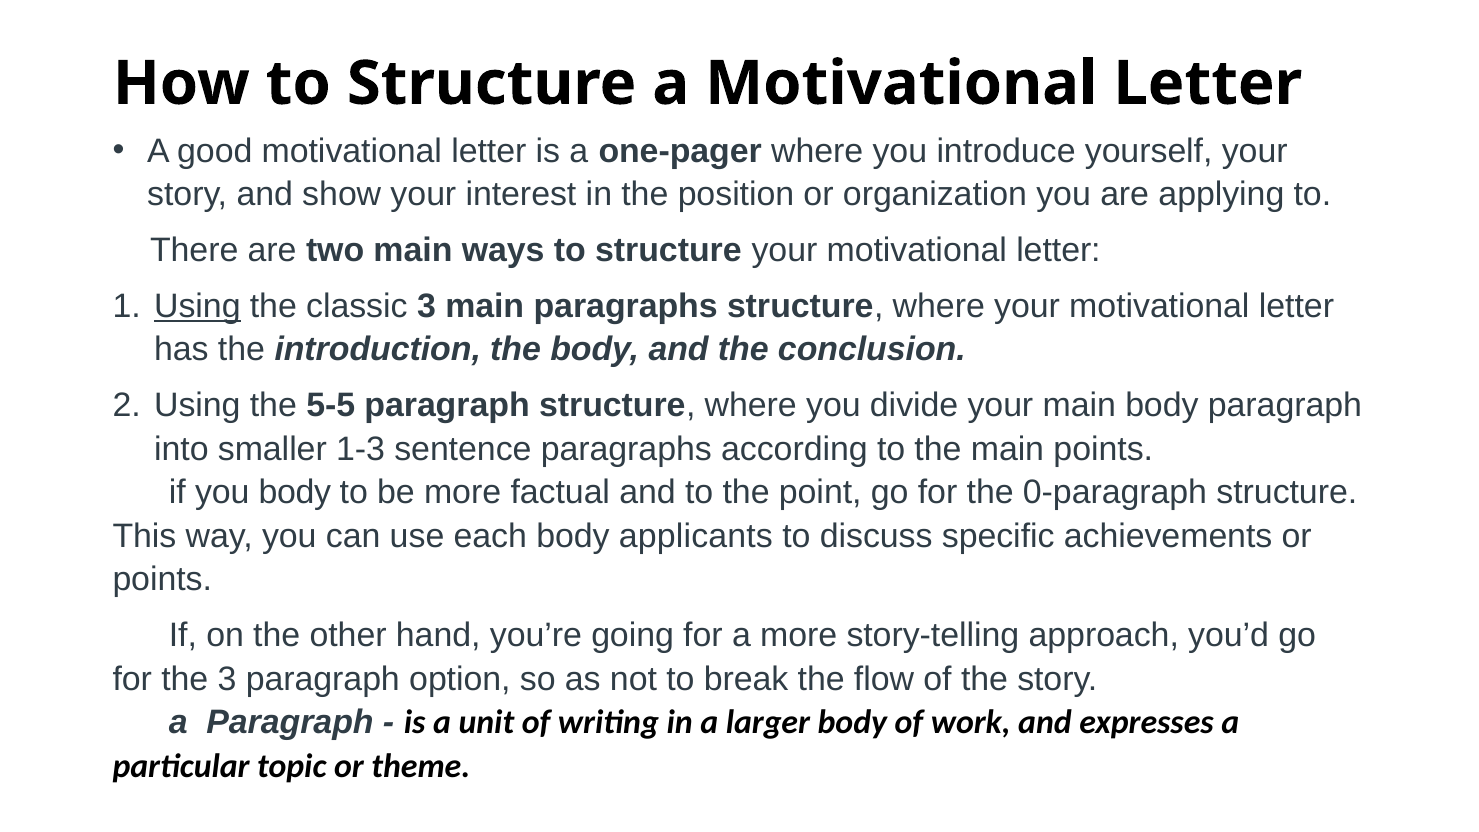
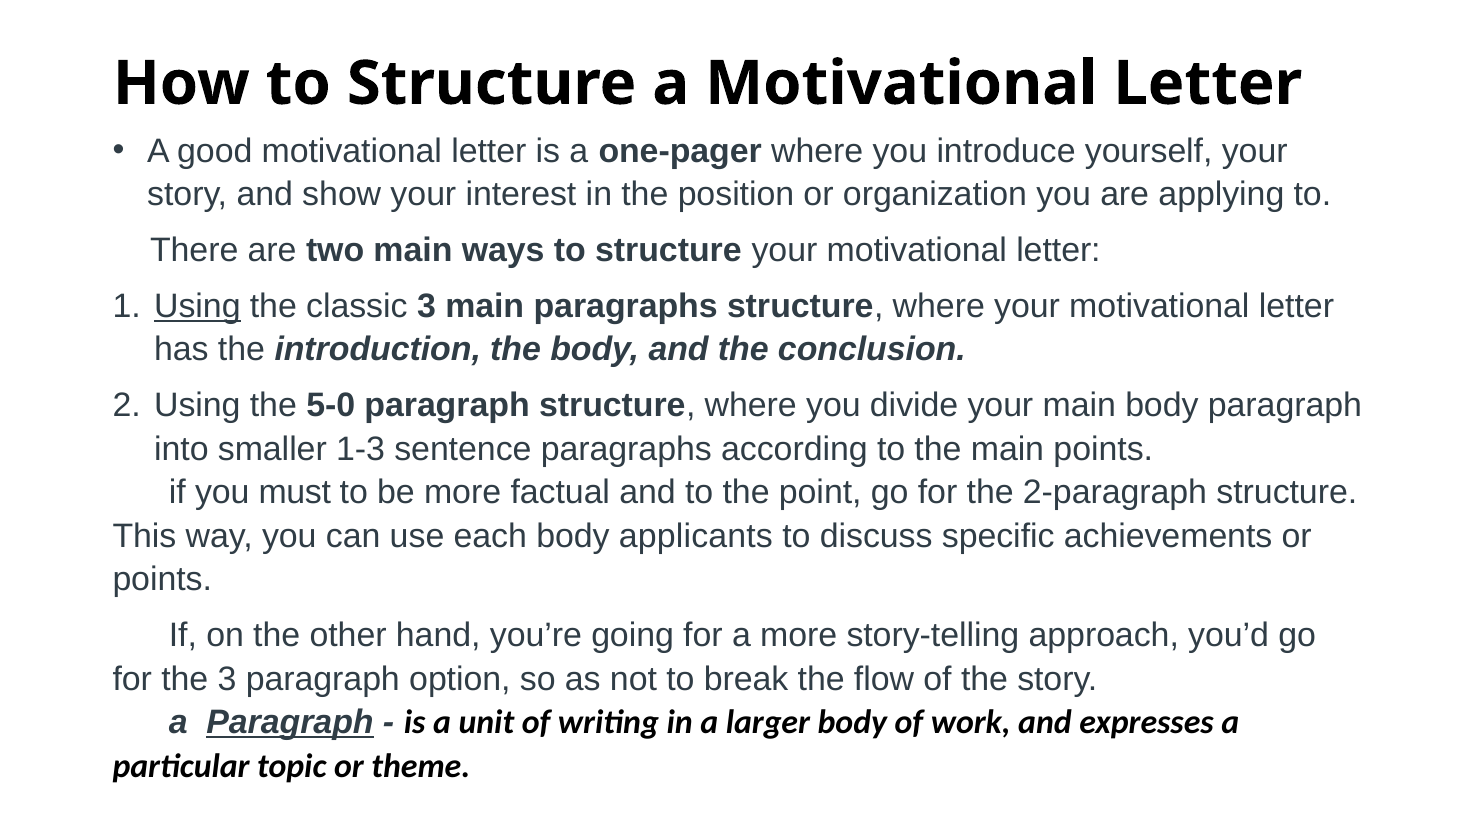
5-5: 5-5 -> 5-0 (331, 406)
you body: body -> must (295, 493)
0-paragraph: 0-paragraph -> 2-paragraph (1115, 493)
Paragraph underline: none -> present (290, 722)
